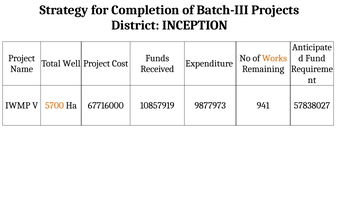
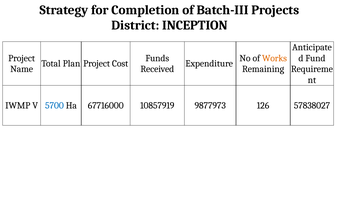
Well: Well -> Plan (72, 64)
5700 colour: orange -> blue (54, 105)
941: 941 -> 126 (263, 105)
